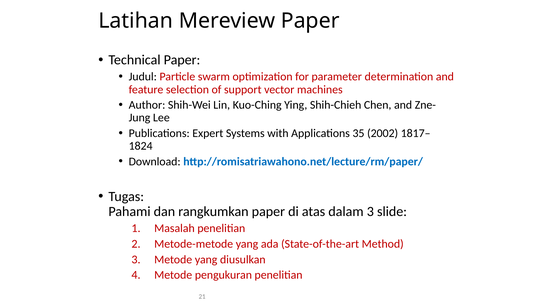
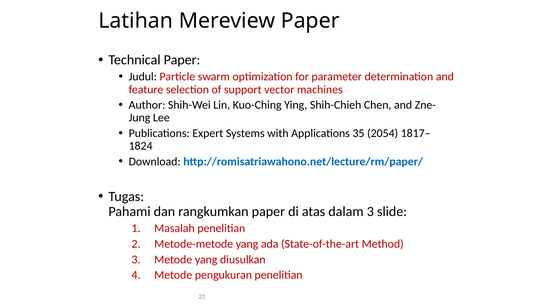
2002: 2002 -> 2054 (383, 133)
